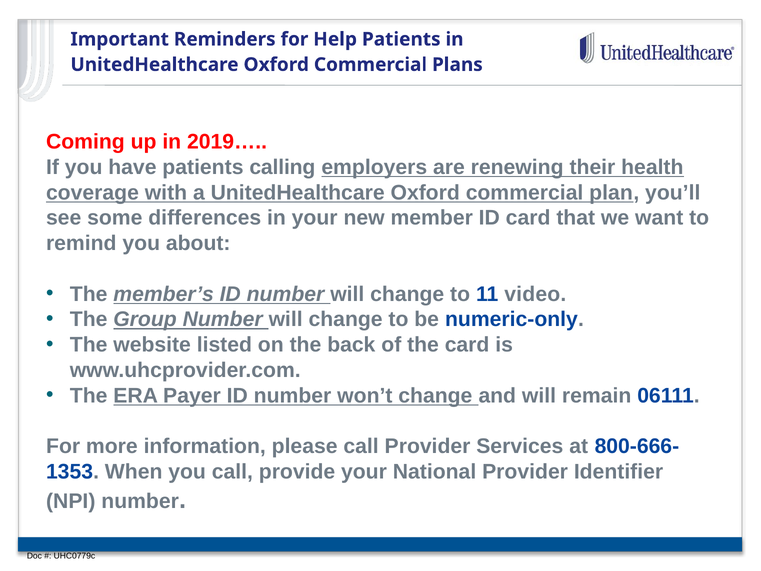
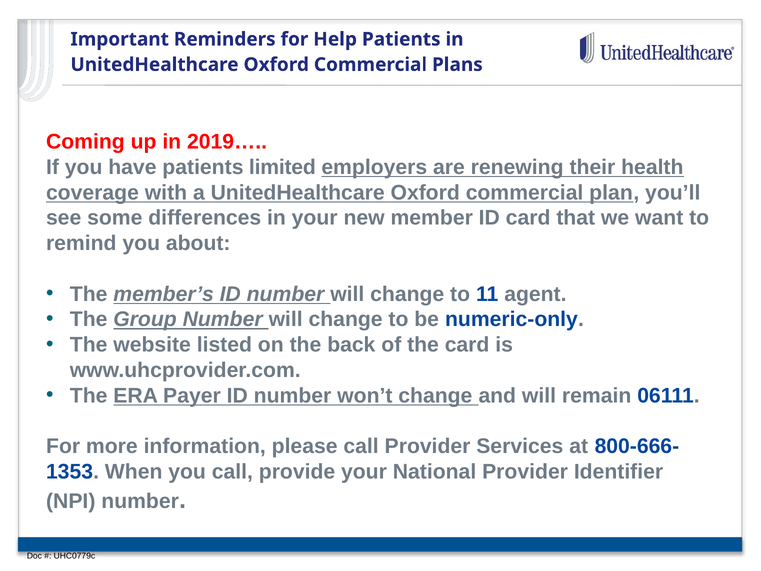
calling: calling -> limited (282, 167)
video: video -> agent (535, 294)
